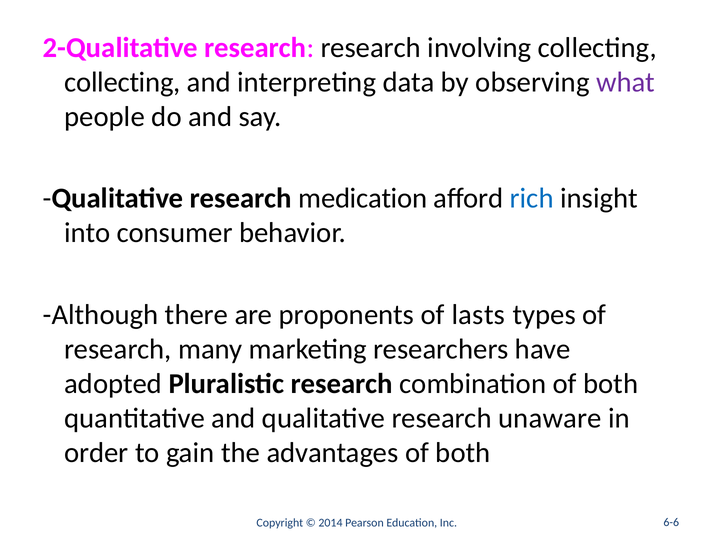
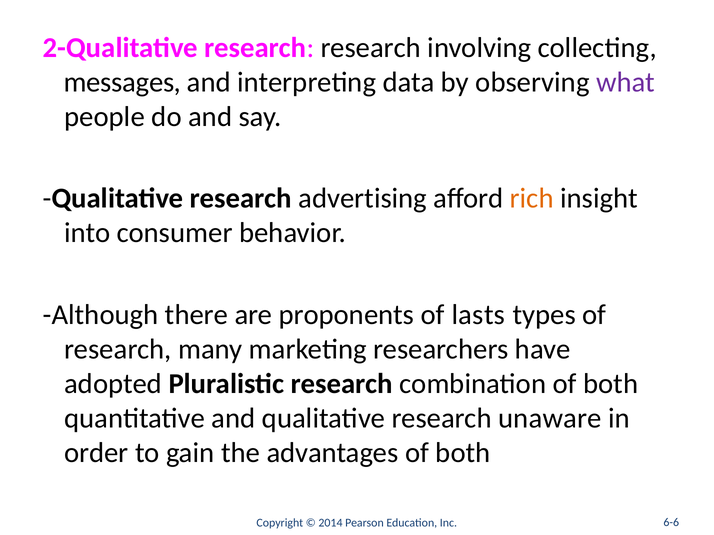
collecting: collecting -> messages (122, 82)
medication: medication -> advertising (363, 199)
rich colour: blue -> orange (532, 199)
